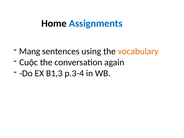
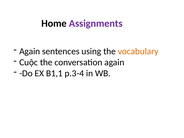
Assignments colour: blue -> purple (96, 23)
Mang: Mang -> Again (30, 51)
B1,3: B1,3 -> B1,1 (54, 73)
